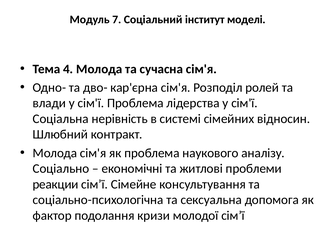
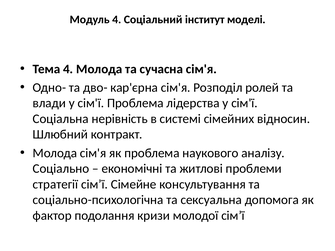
Модуль 7: 7 -> 4 (117, 20)
реакции: реакции -> стратегії (55, 184)
